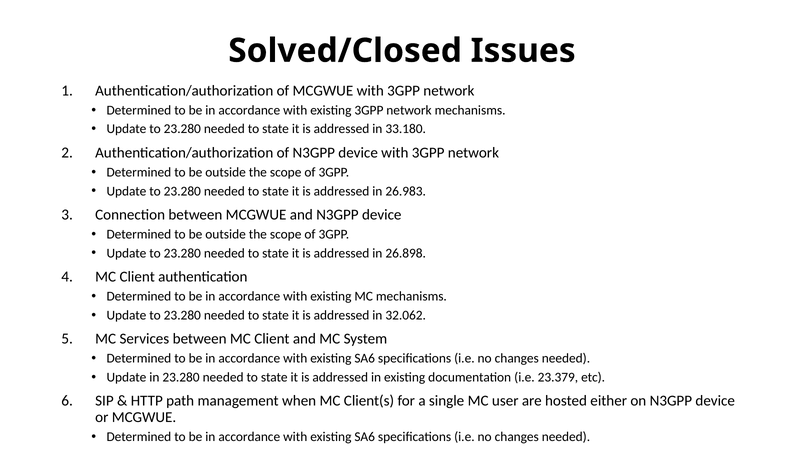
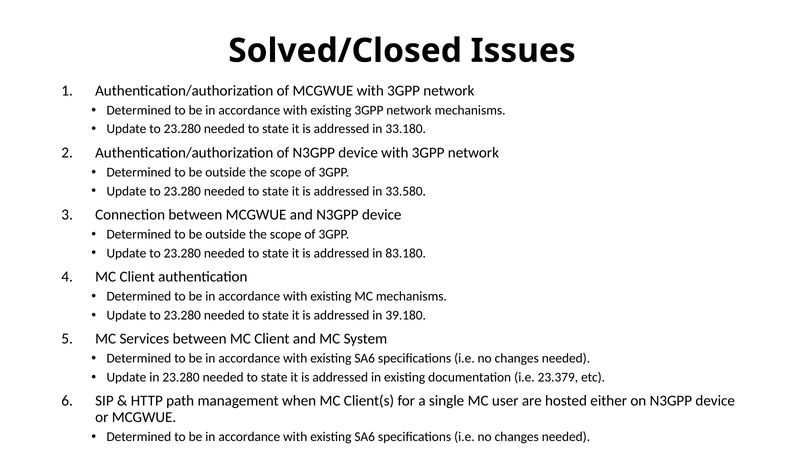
26.983: 26.983 -> 33.580 (406, 191)
26.898: 26.898 -> 83.180 (406, 253)
32.062: 32.062 -> 39.180 (406, 315)
